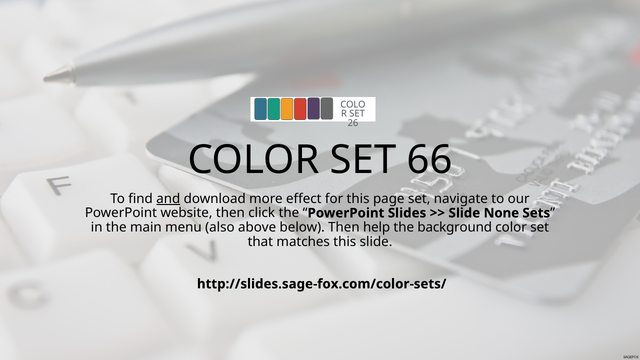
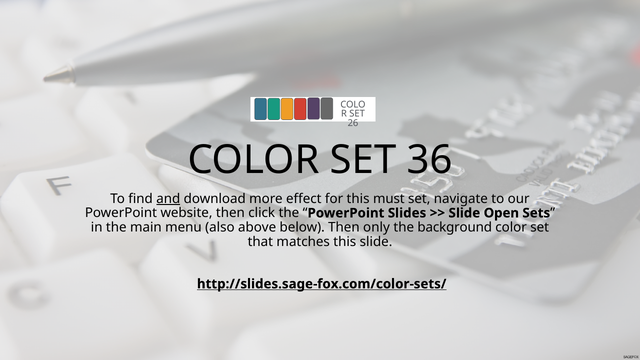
66: 66 -> 36 (430, 160)
page: page -> must (389, 199)
None: None -> Open (501, 213)
help: help -> only (377, 227)
http://slides.sage-fox.com/color-sets/ underline: none -> present (322, 284)
